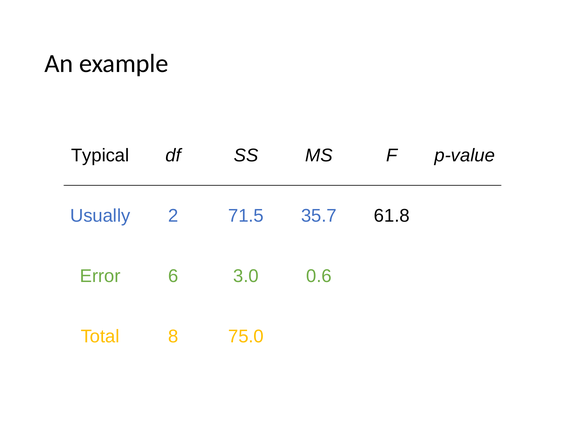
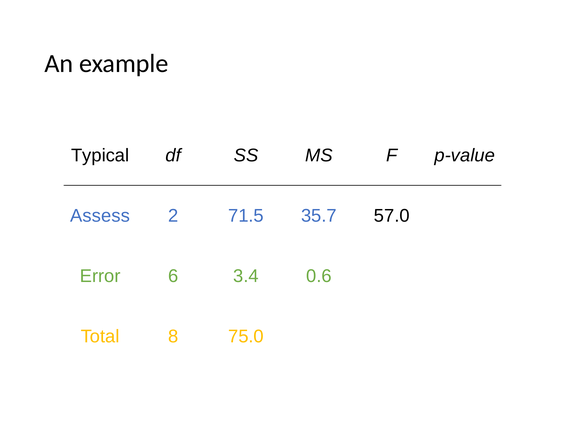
Usually: Usually -> Assess (100, 216)
61.8: 61.8 -> 57.0 (392, 216)
3.0: 3.0 -> 3.4 (246, 276)
